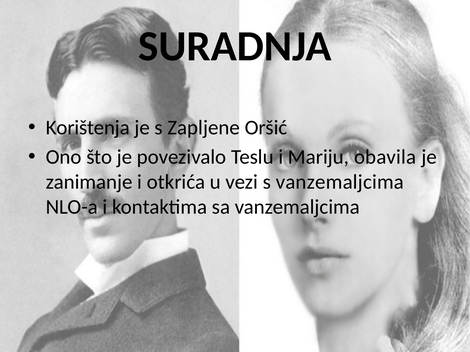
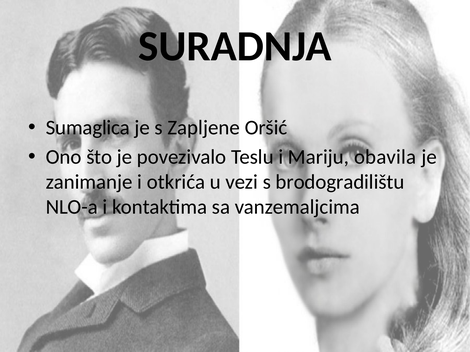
Korištenja: Korištenja -> Sumaglica (88, 128)
s vanzemaljcima: vanzemaljcima -> brodogradilištu (340, 182)
